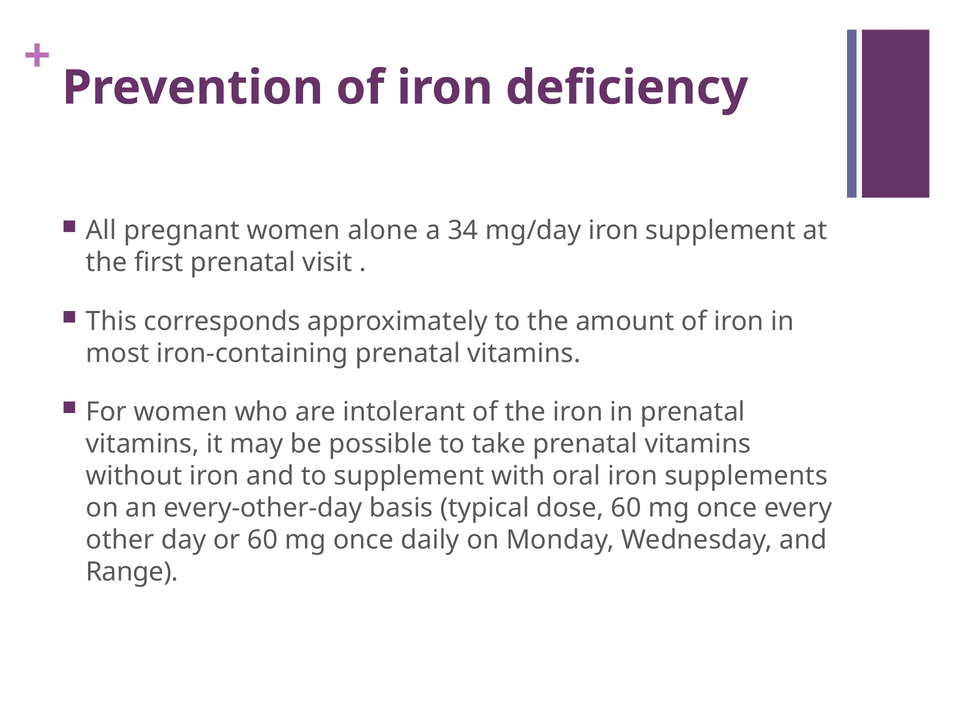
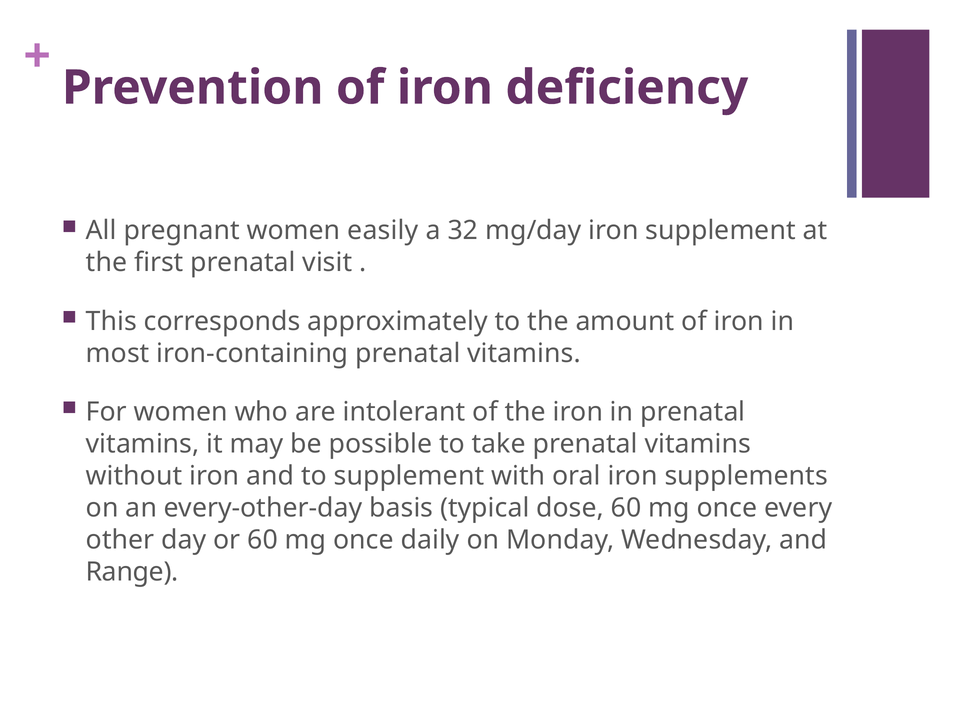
alone: alone -> easily (383, 231)
34: 34 -> 32 (463, 231)
